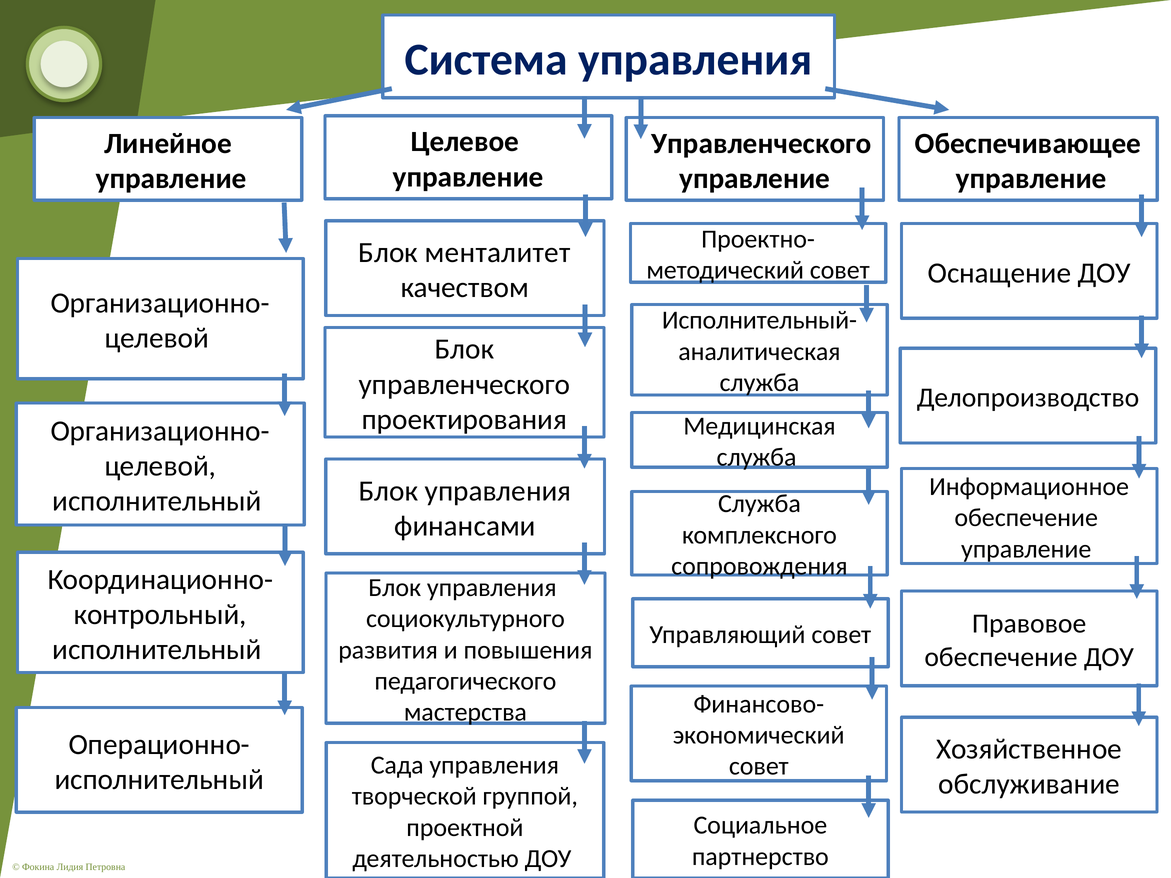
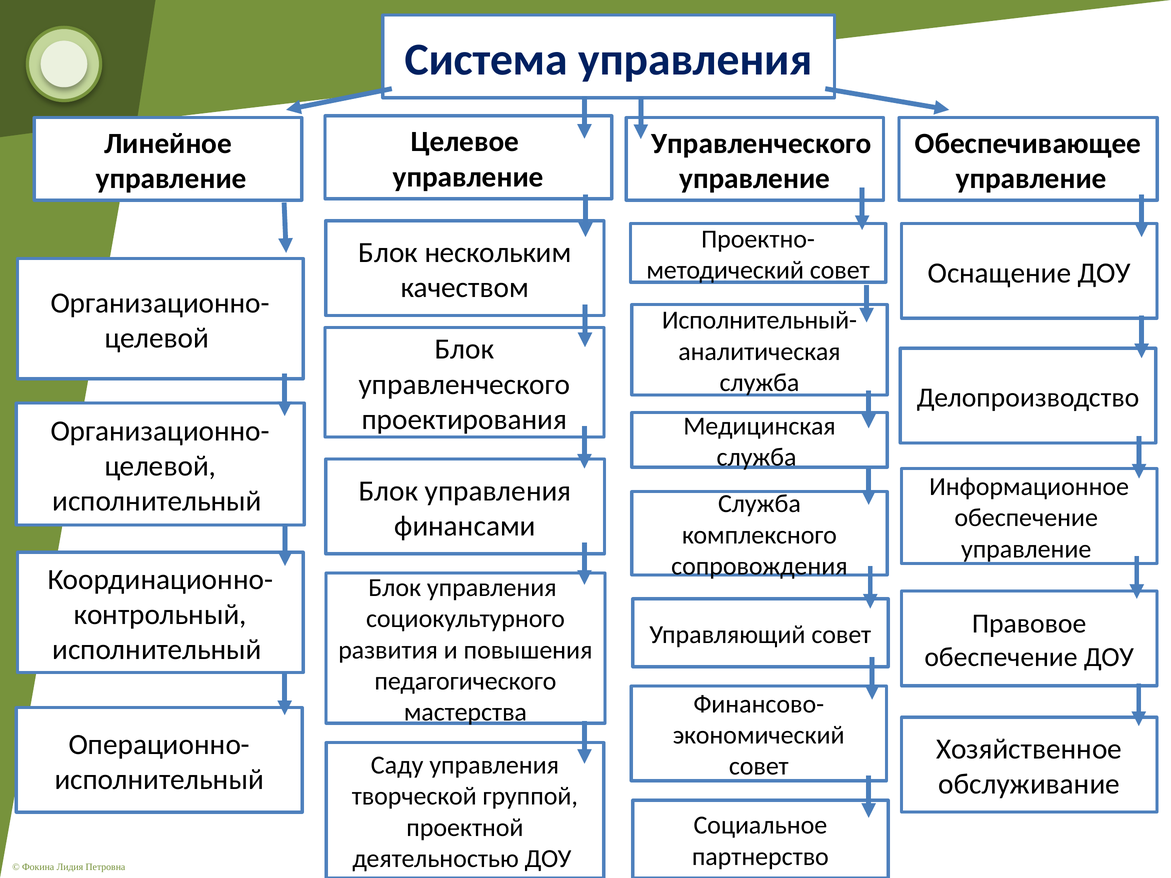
менталитет: менталитет -> нескольким (498, 253)
Сада: Сада -> Саду (397, 765)
